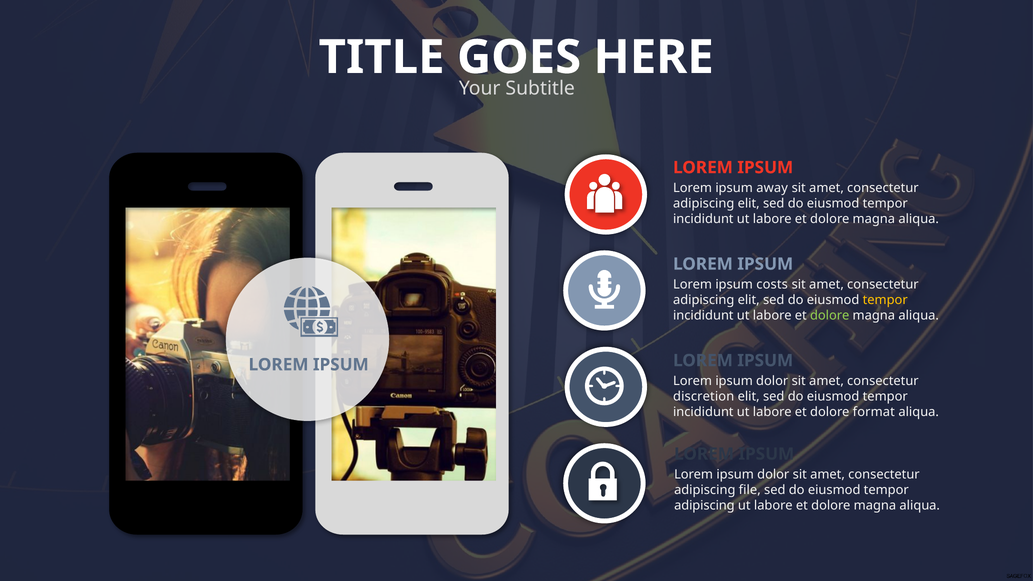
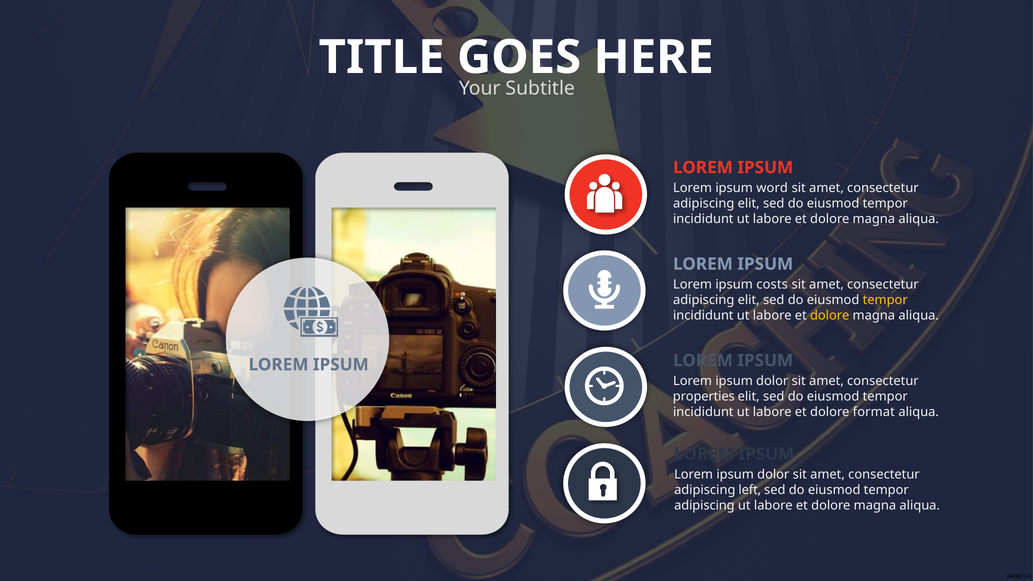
away: away -> word (772, 188)
dolore colour: light green -> yellow (830, 315)
discretion: discretion -> properties (704, 396)
file: file -> left (750, 490)
